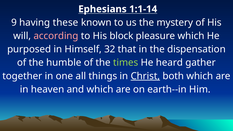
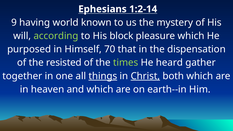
1:1-14: 1:1-14 -> 1:2-14 (143, 9)
these: these -> world (66, 22)
according colour: pink -> light green (56, 36)
32: 32 -> 70 (110, 49)
humble: humble -> resisted (64, 63)
things underline: none -> present (103, 76)
